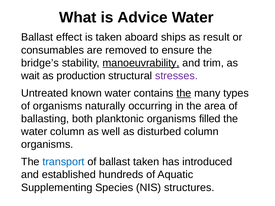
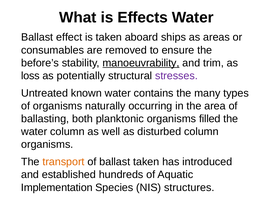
Advice: Advice -> Effects (143, 17)
result: result -> areas (217, 37)
bridge’s: bridge’s -> before’s (40, 63)
wait: wait -> loss (30, 76)
production: production -> potentially (81, 76)
the underline: present -> none (184, 93)
transport colour: blue -> orange (64, 162)
Supplementing: Supplementing -> Implementation (57, 188)
